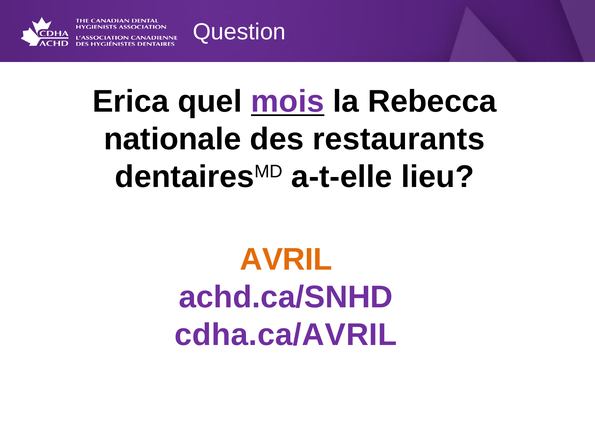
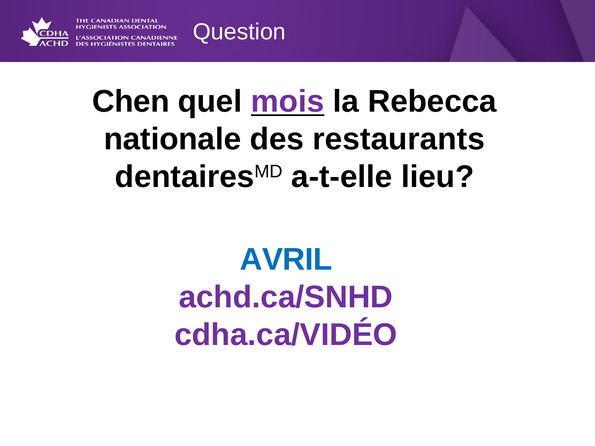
Erica: Erica -> Chen (131, 102)
AVRIL colour: orange -> blue (286, 260)
cdha.ca/AVRIL: cdha.ca/AVRIL -> cdha.ca/VIDÉO (286, 335)
